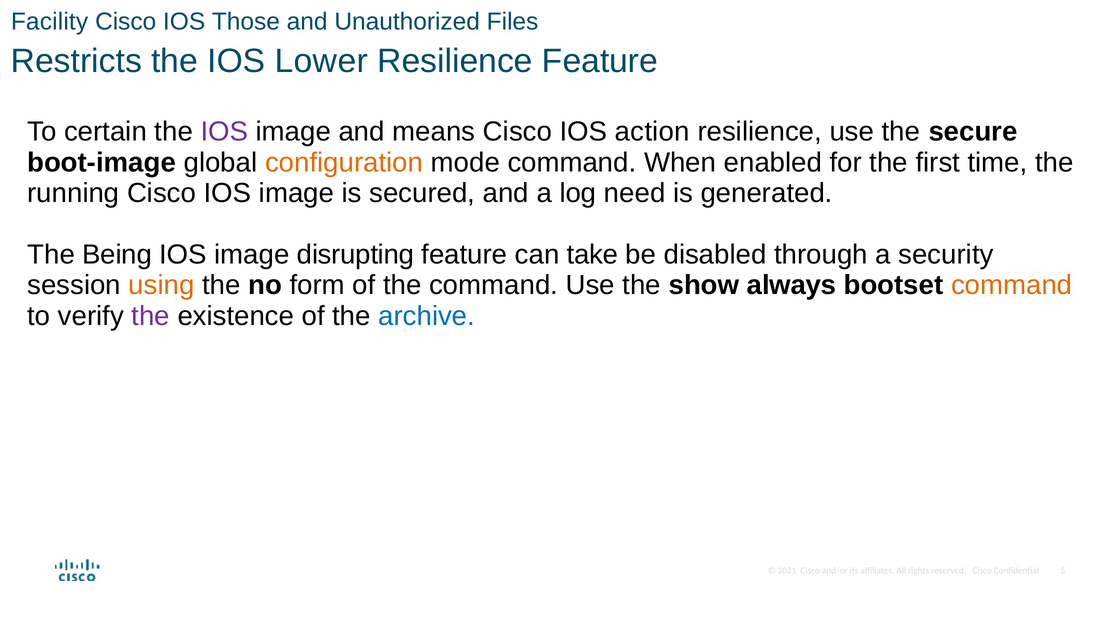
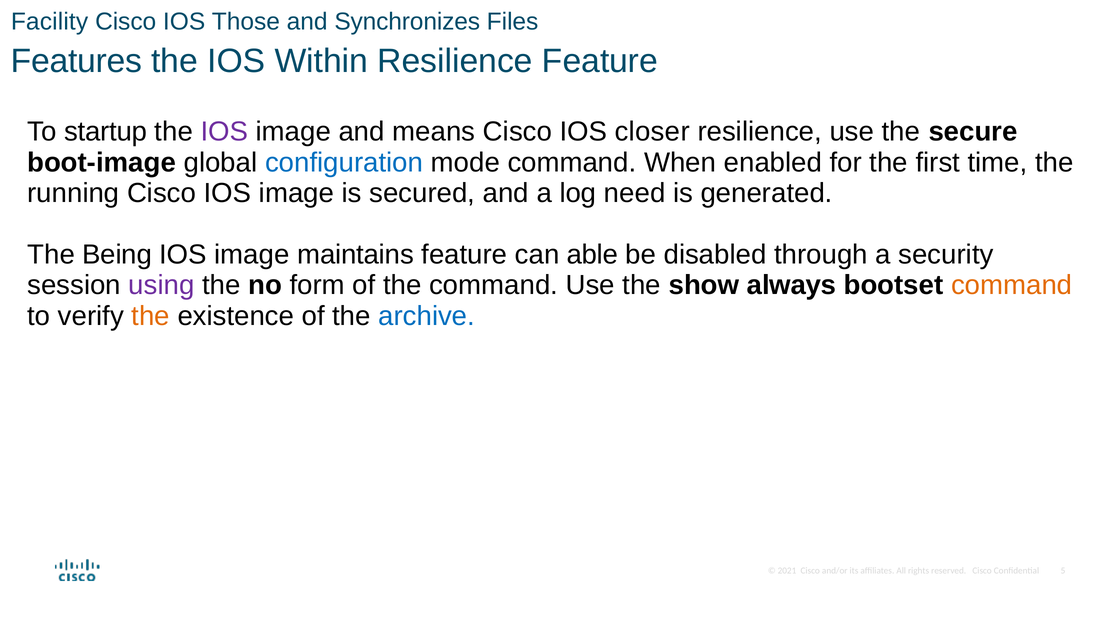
Unauthorized: Unauthorized -> Synchronizes (407, 22)
Restricts: Restricts -> Features (77, 61)
Lower: Lower -> Within (321, 61)
certain: certain -> startup (106, 132)
action: action -> closer (652, 132)
configuration colour: orange -> blue (344, 163)
disrupting: disrupting -> maintains (356, 255)
take: take -> able (592, 255)
using colour: orange -> purple (161, 286)
the colour: purple -> orange (151, 316)
